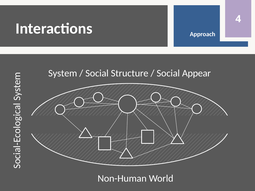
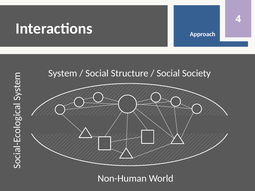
Appear: Appear -> Society (196, 73)
